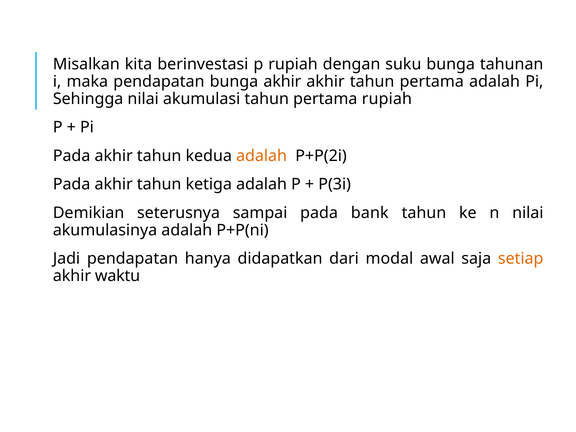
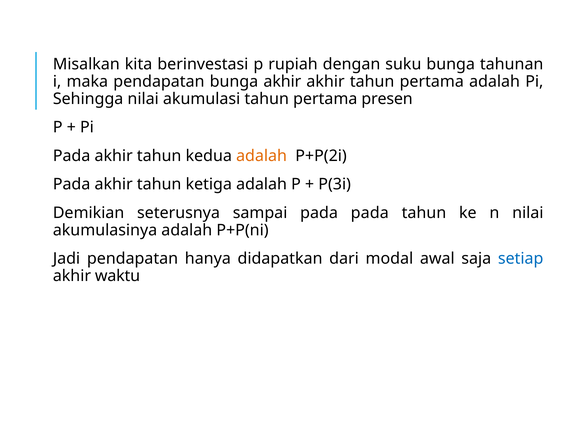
pertama rupiah: rupiah -> presen (387, 99)
pada bank: bank -> pada (370, 213)
setiap colour: orange -> blue (521, 259)
